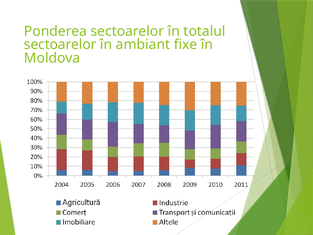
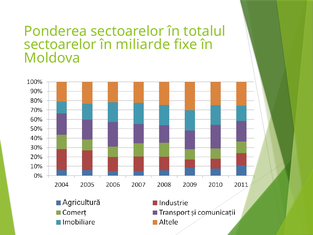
ambiant: ambiant -> miliarde (143, 45)
